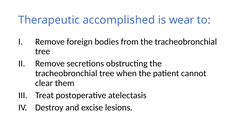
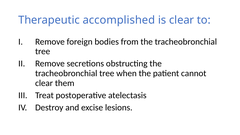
is wear: wear -> clear (182, 20)
